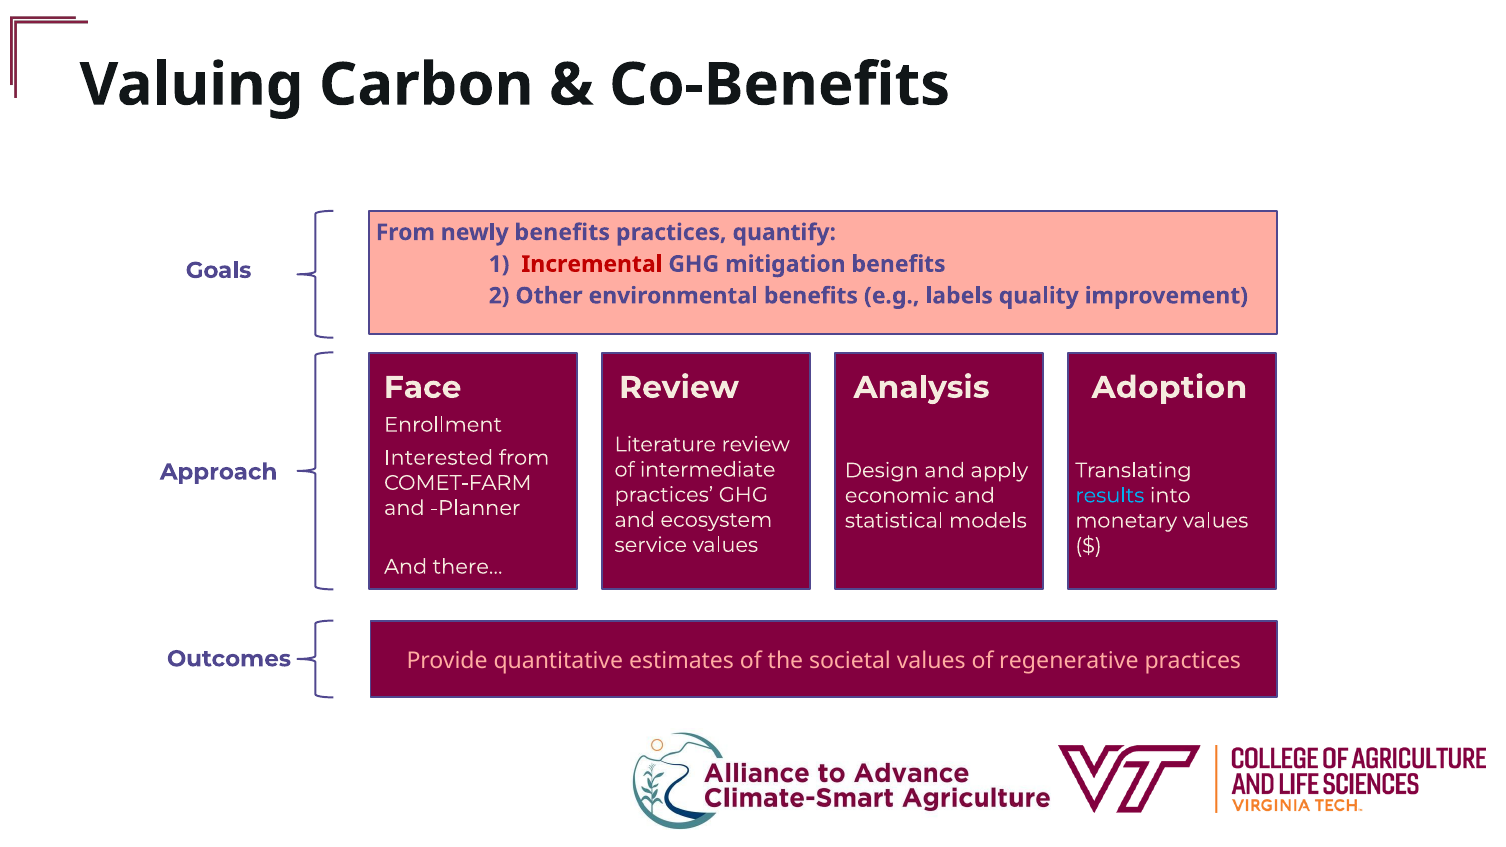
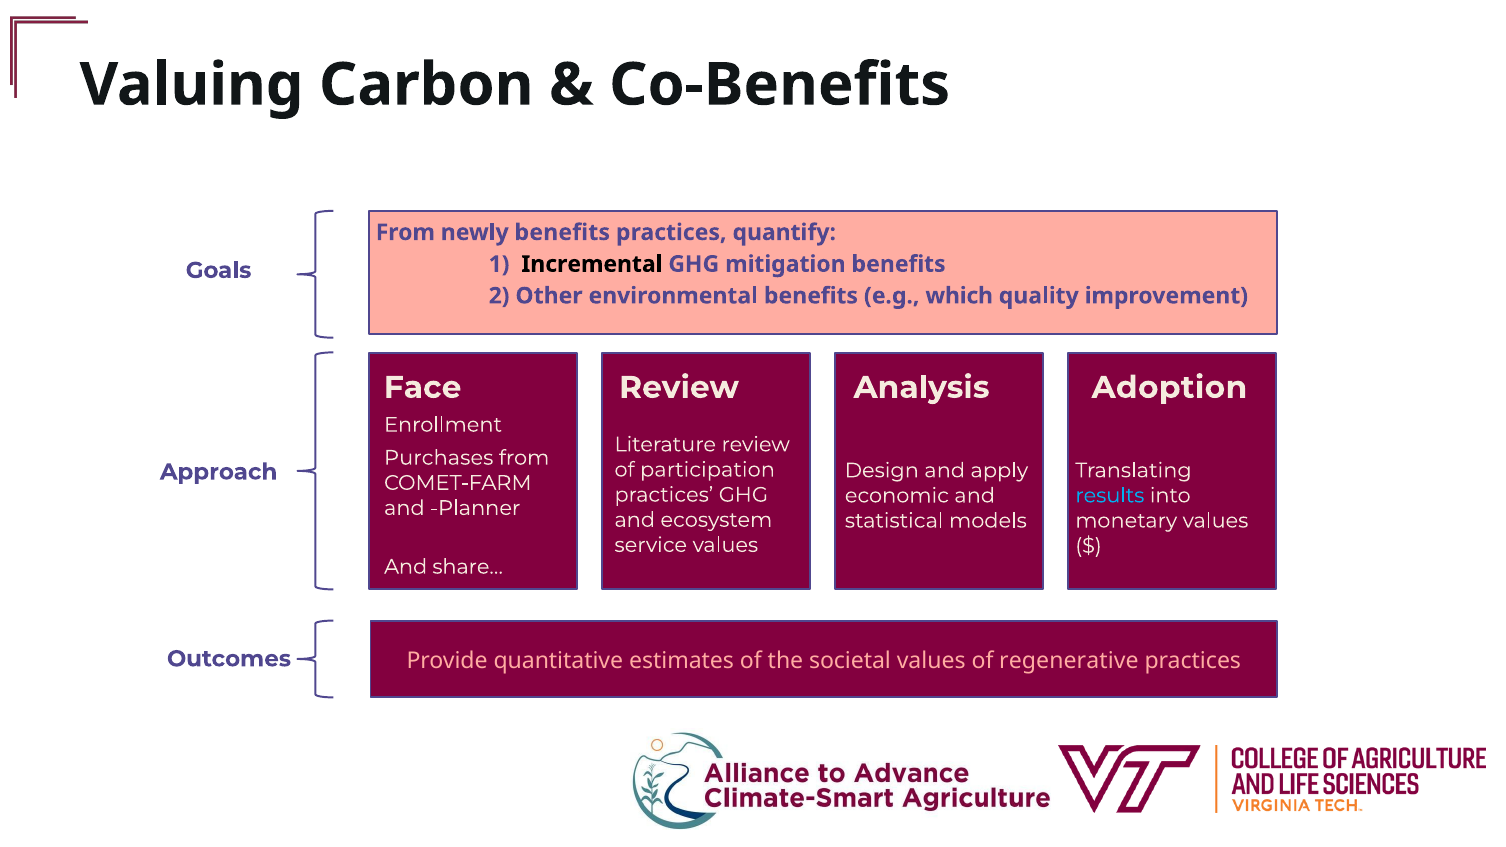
Incremental colour: red -> black (592, 264)
labels: labels -> which (959, 296)
Interested: Interested -> Purchases (439, 458)
intermediate: intermediate -> participation (707, 470)
there…: there… -> share… (468, 567)
